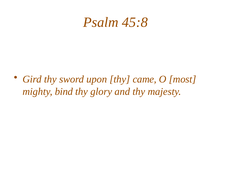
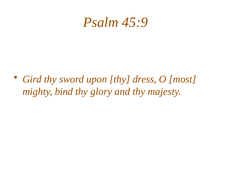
45:8: 45:8 -> 45:9 (135, 22)
came: came -> dress (145, 79)
